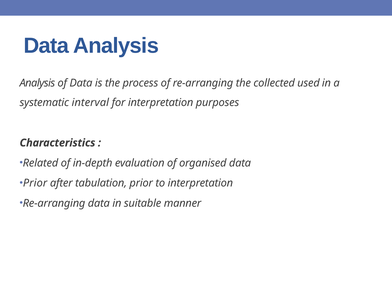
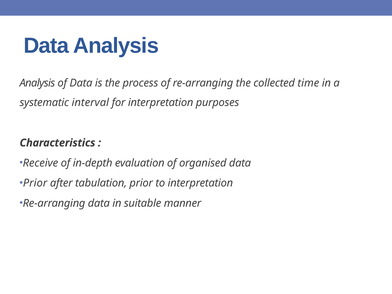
used: used -> time (308, 83)
Related: Related -> Receive (40, 163)
